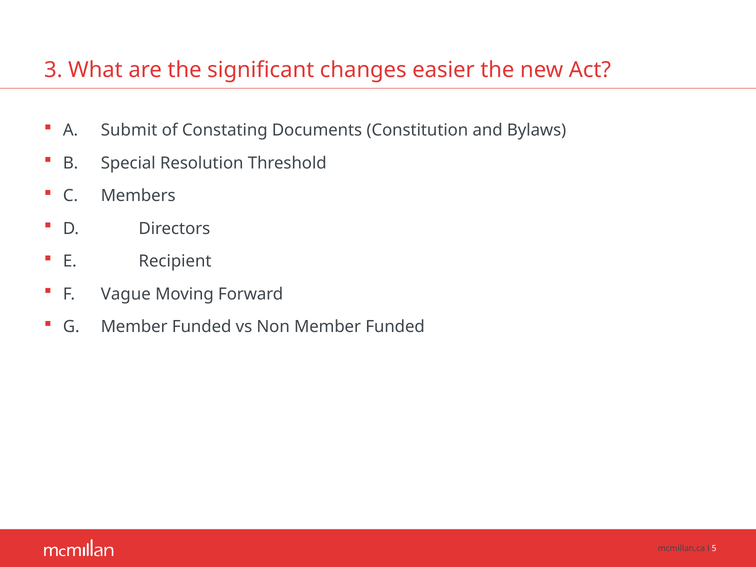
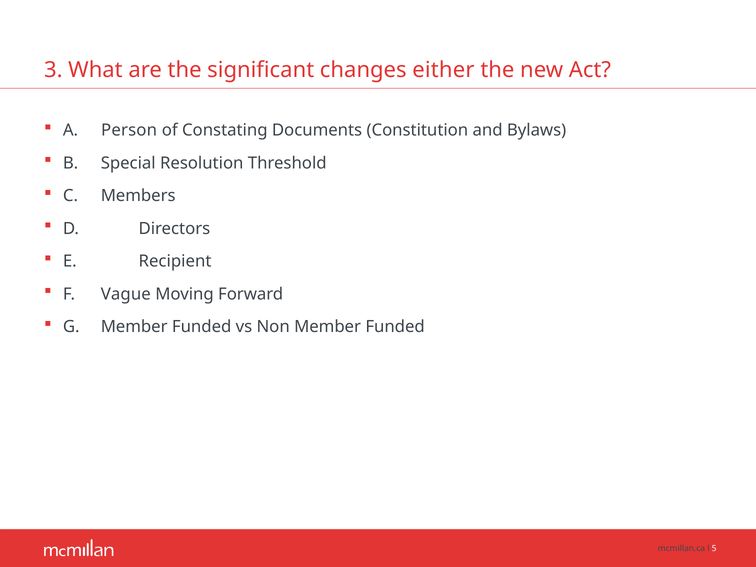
easier: easier -> either (443, 70)
Submit: Submit -> Person (129, 130)
